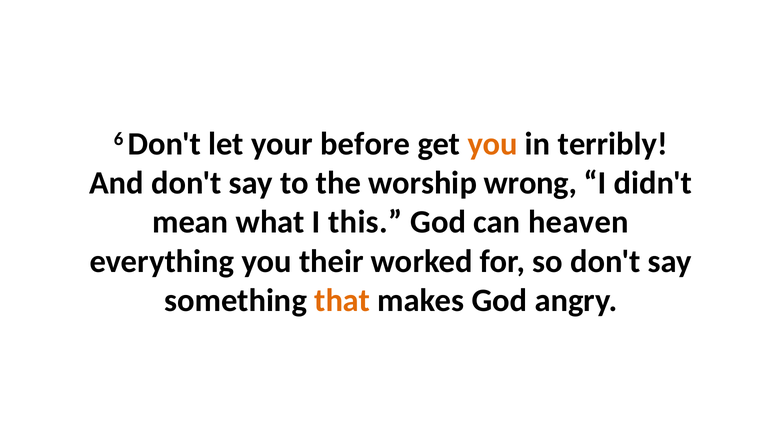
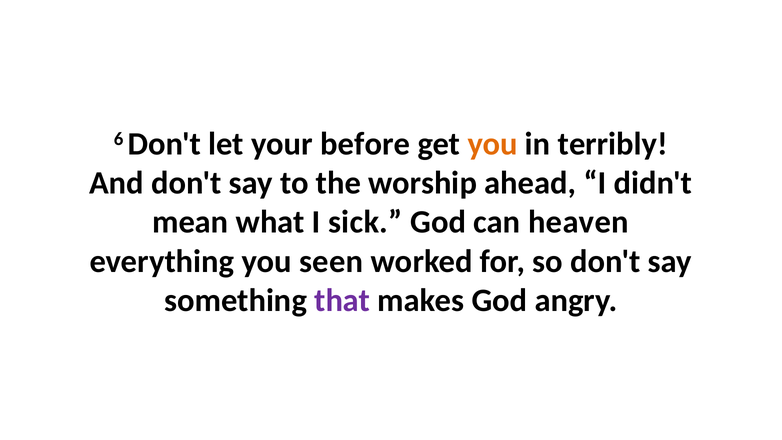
wrong: wrong -> ahead (530, 183)
this: this -> sick (365, 222)
their: their -> seen (331, 261)
that colour: orange -> purple (342, 300)
